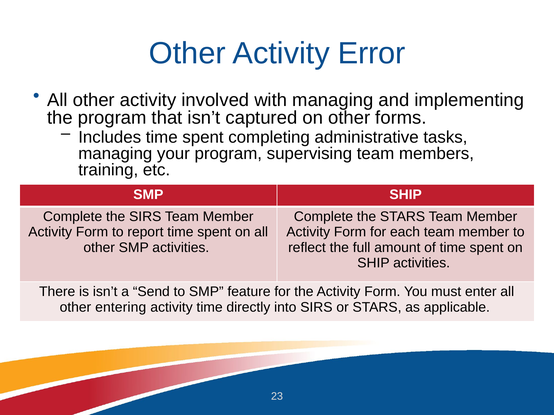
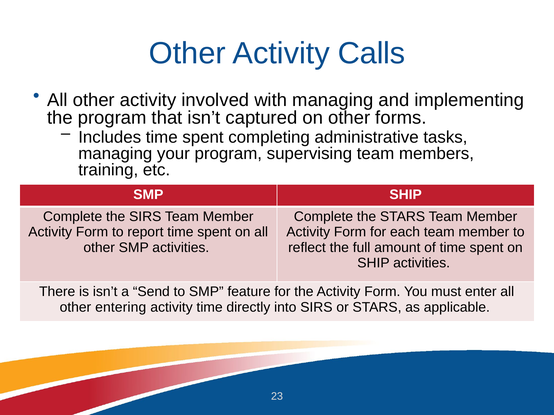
Error: Error -> Calls (372, 53)
